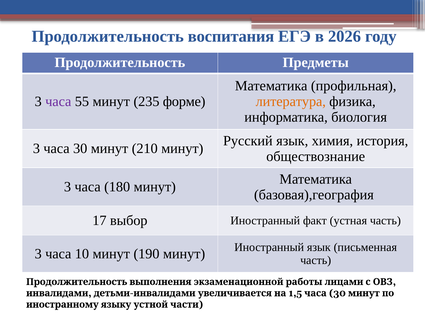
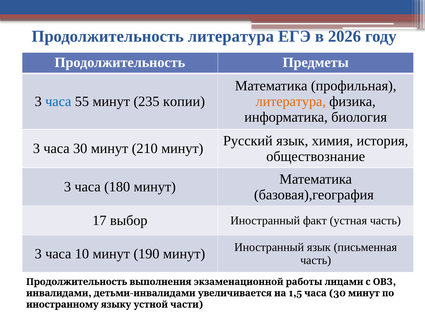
Продолжительность воспитания: воспитания -> литература (231, 36)
часа colour: purple -> blue (58, 101)
форме: форме -> копии (184, 101)
